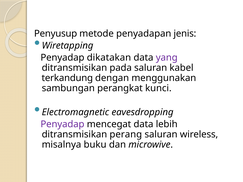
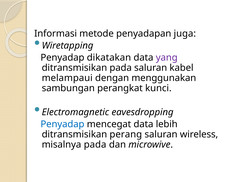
Penyusup: Penyusup -> Informasi (56, 34)
jenis: jenis -> juga (185, 34)
terkandung: terkandung -> melampaui (67, 78)
Penyadap colour: purple -> blue (62, 124)
misalnya buku: buku -> pada (95, 145)
